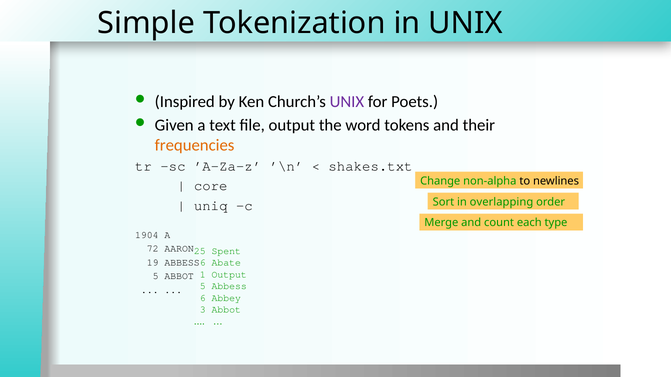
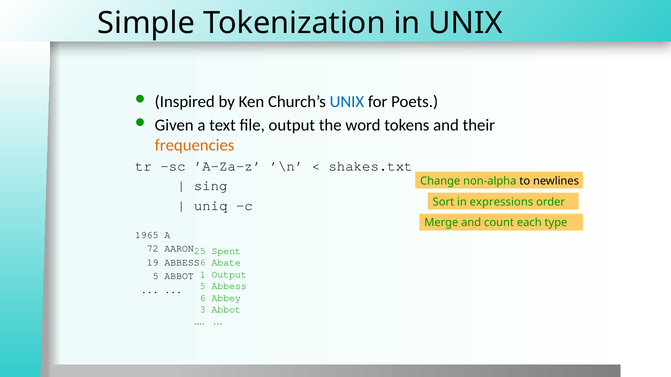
UNIX colour: purple -> blue (347, 102)
core: core -> sing (211, 186)
overlapping: overlapping -> expressions (501, 202)
1904: 1904 -> 1965 (147, 235)
